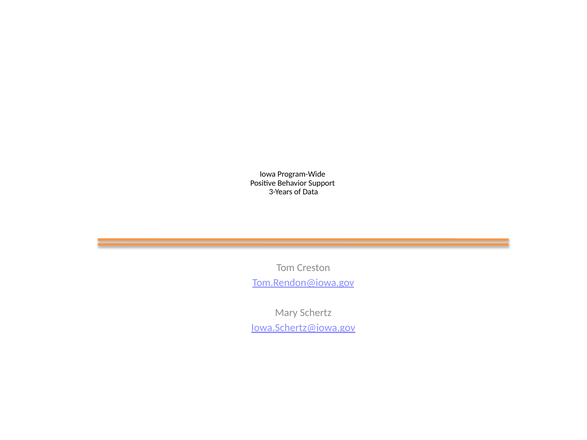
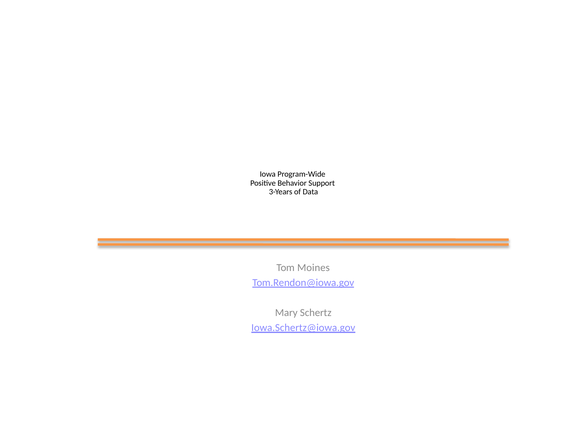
Creston: Creston -> Moines (313, 268)
